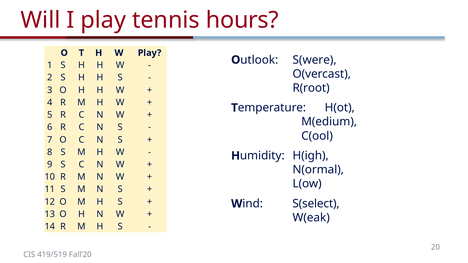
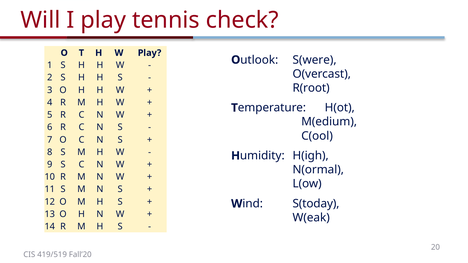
hours: hours -> check (242, 20)
S(select: S(select -> S(today (316, 204)
